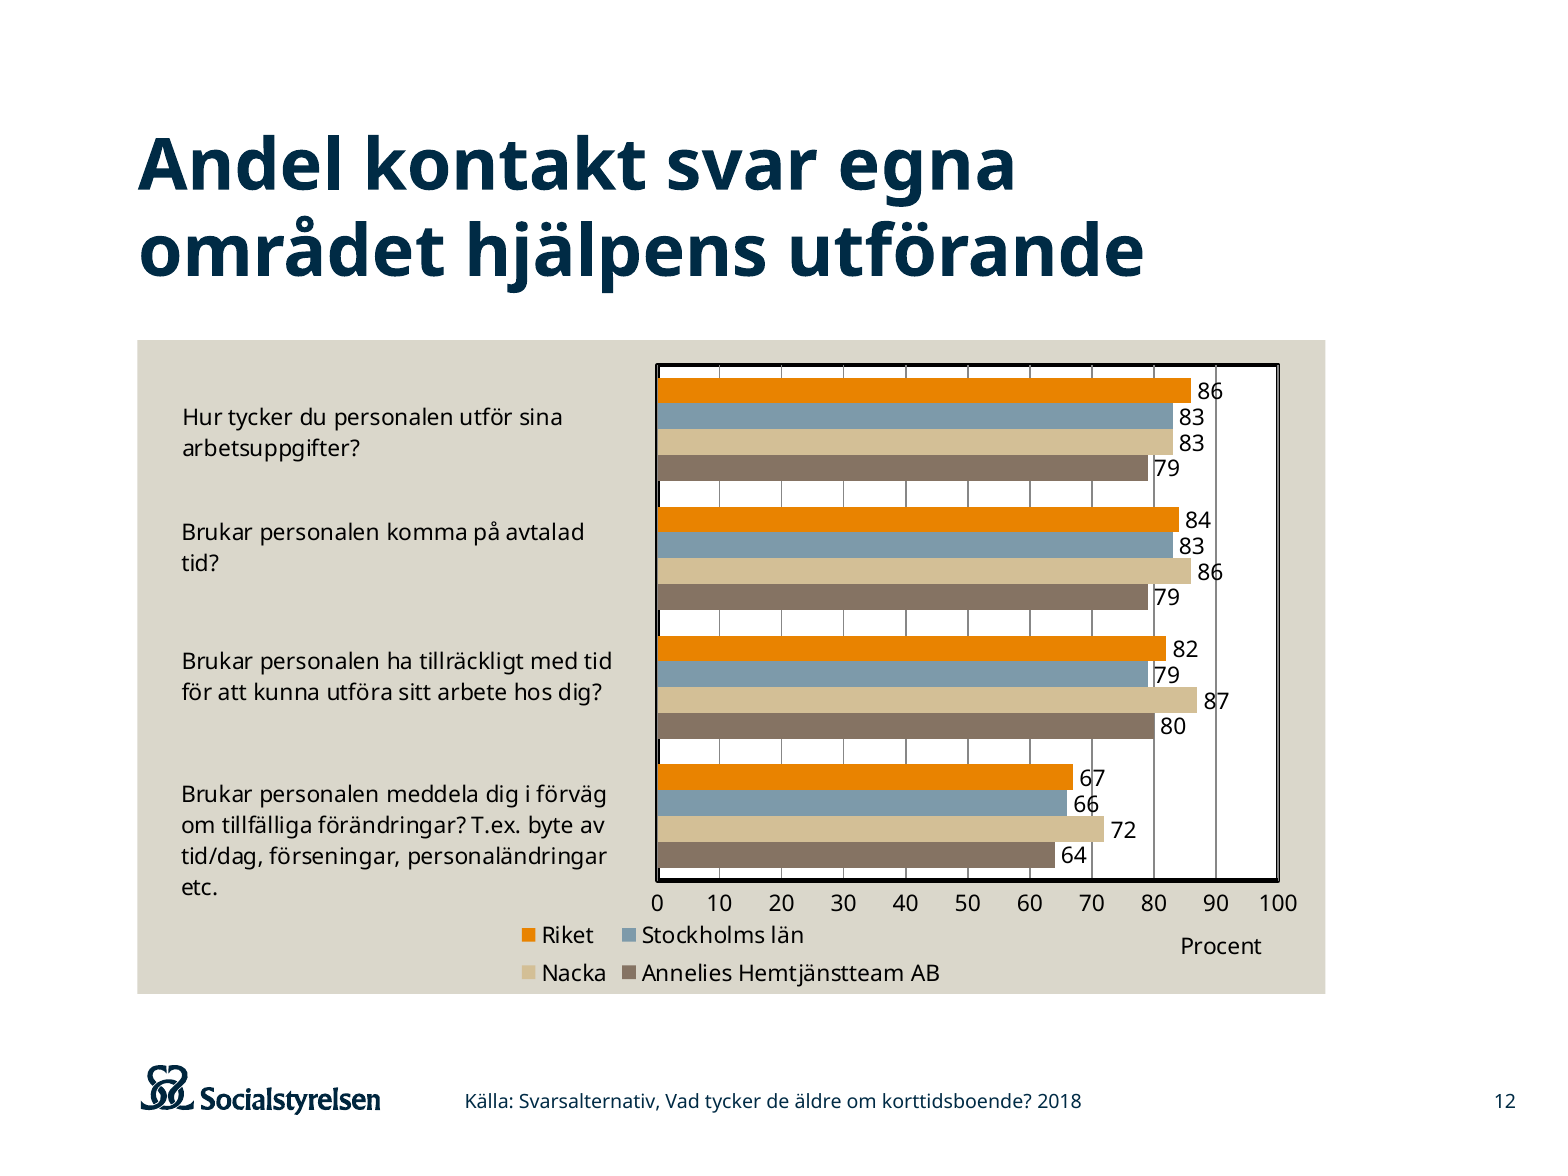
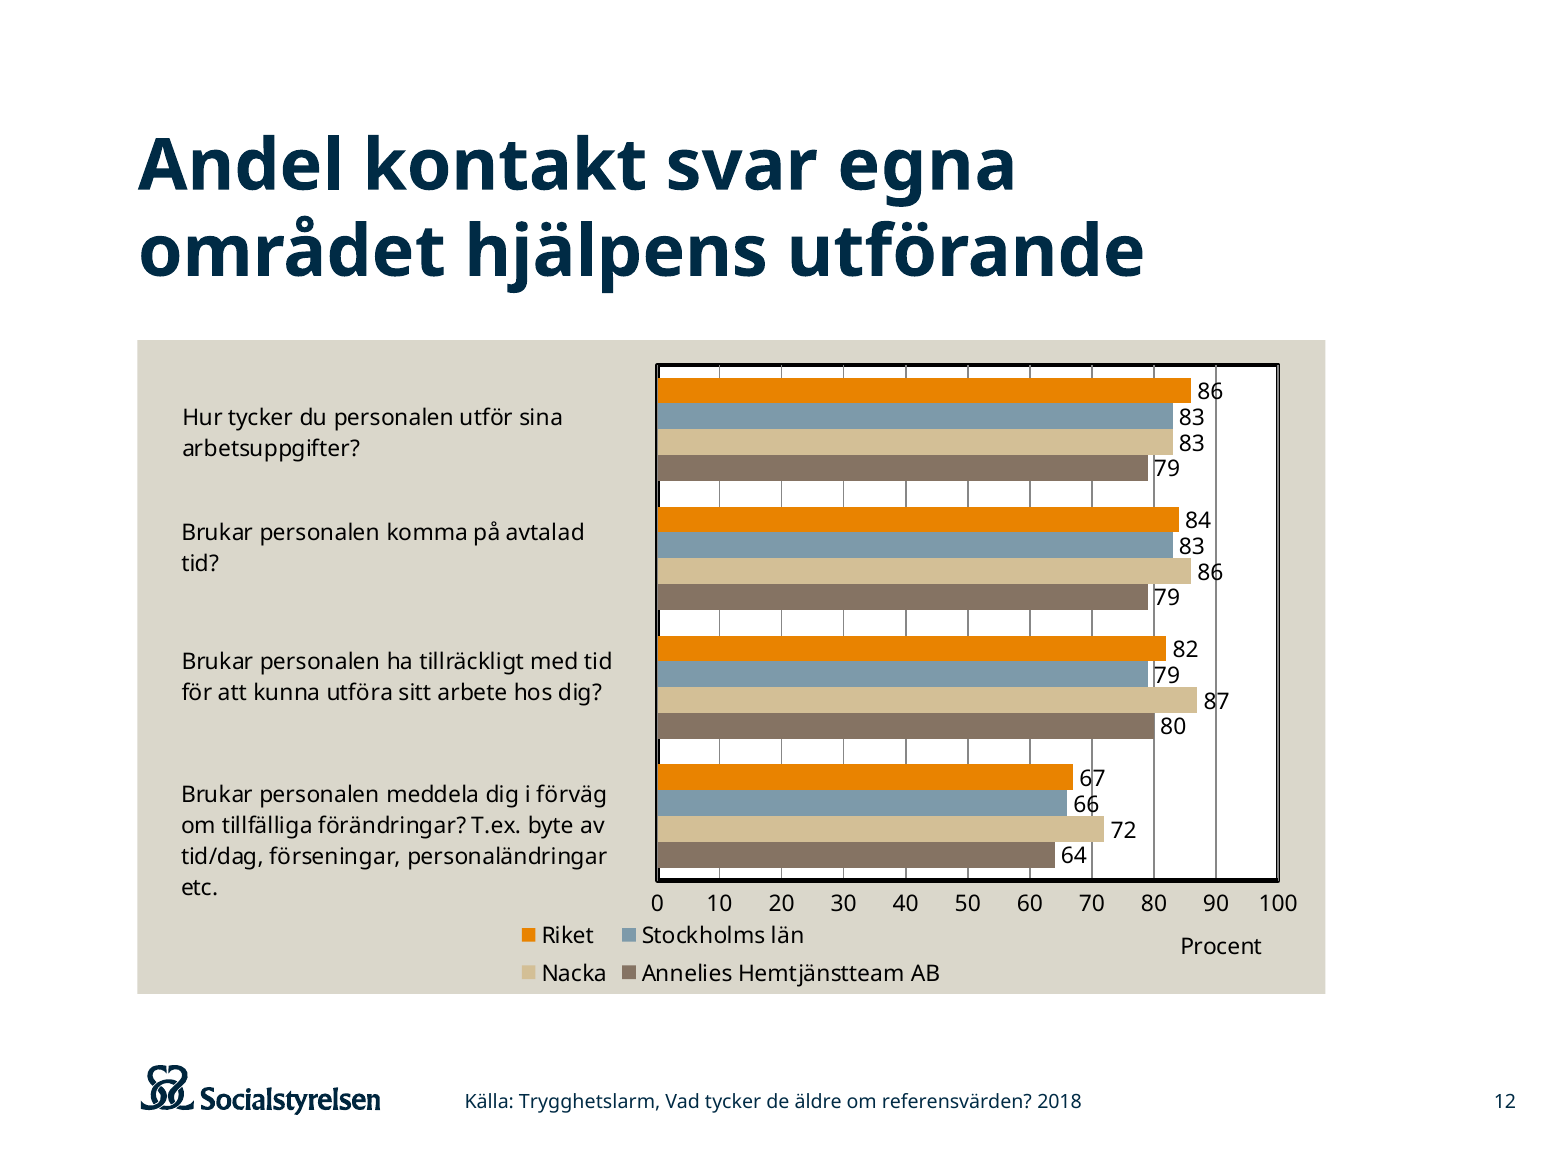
Svarsalternativ: Svarsalternativ -> Trygghetslarm (590, 1102)
korttidsboende: korttidsboende -> referensvärden (957, 1102)
